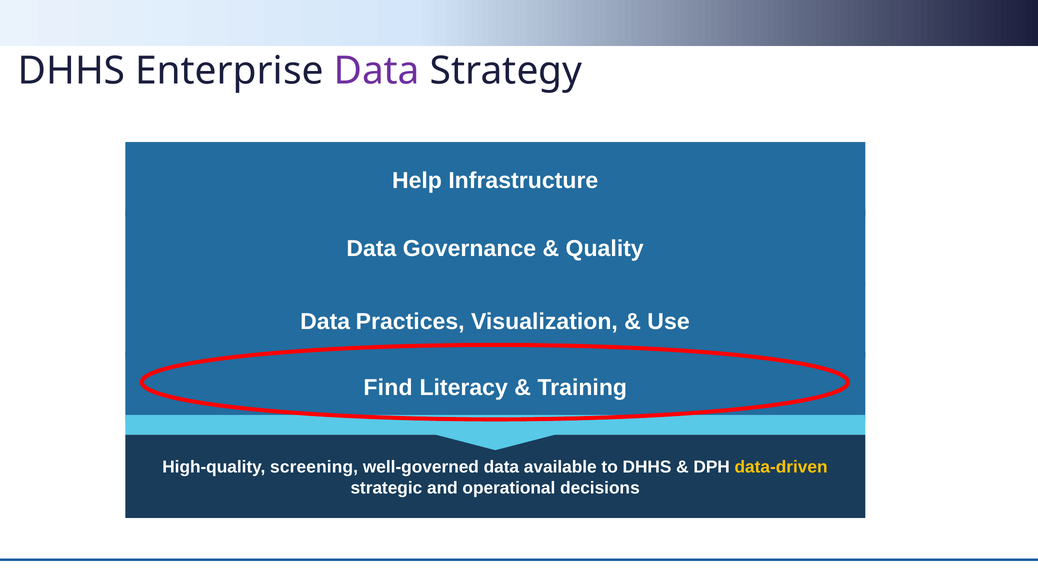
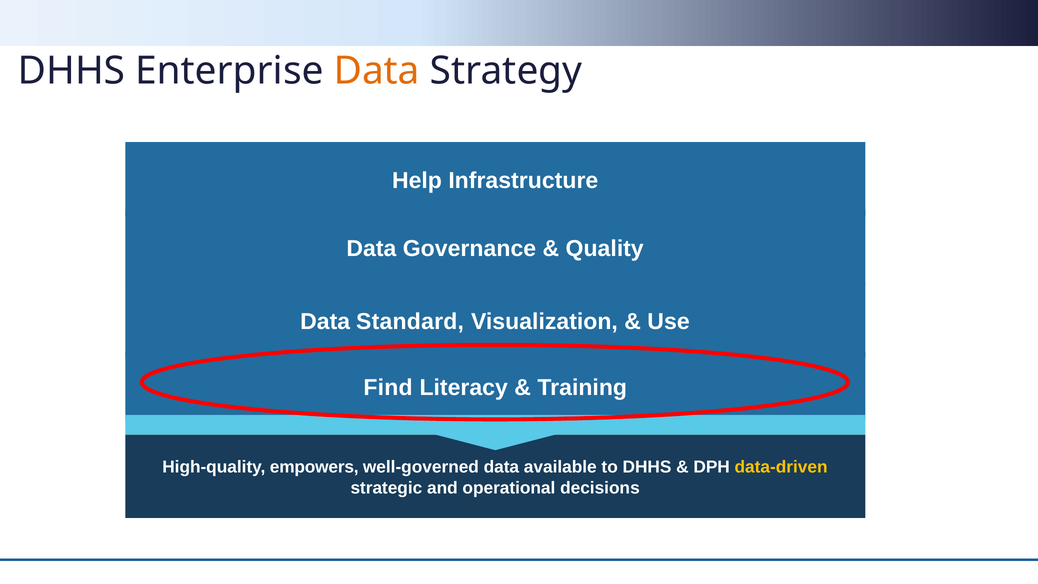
Data colour: purple -> orange (377, 71)
Practices: Practices -> Standard (410, 322)
screening: screening -> empowers (314, 467)
